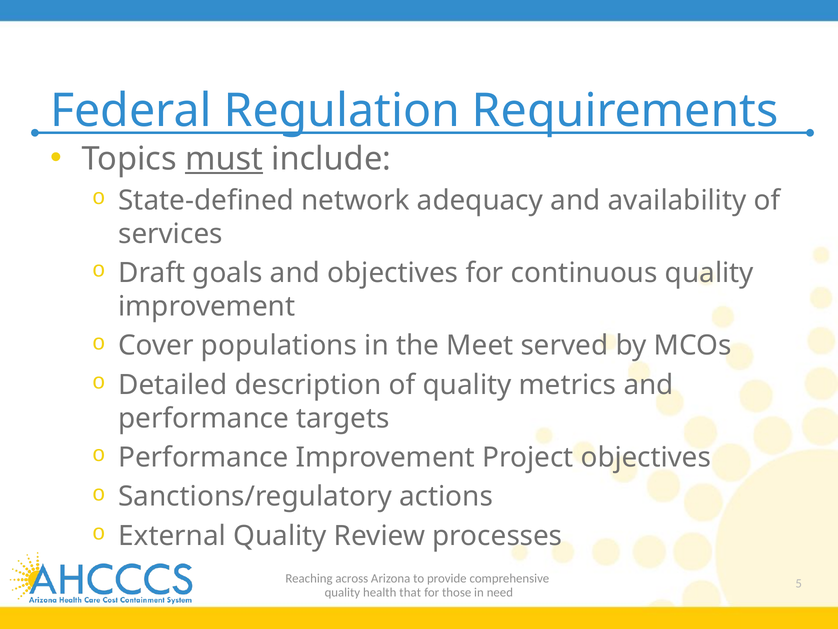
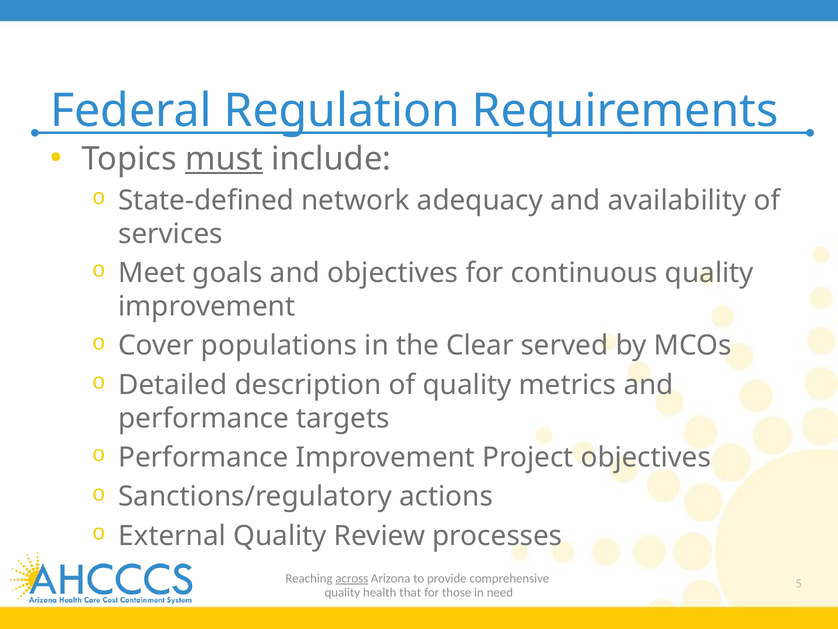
Draft: Draft -> Meet (152, 273)
Meet: Meet -> Clear (480, 345)
across underline: none -> present (352, 578)
